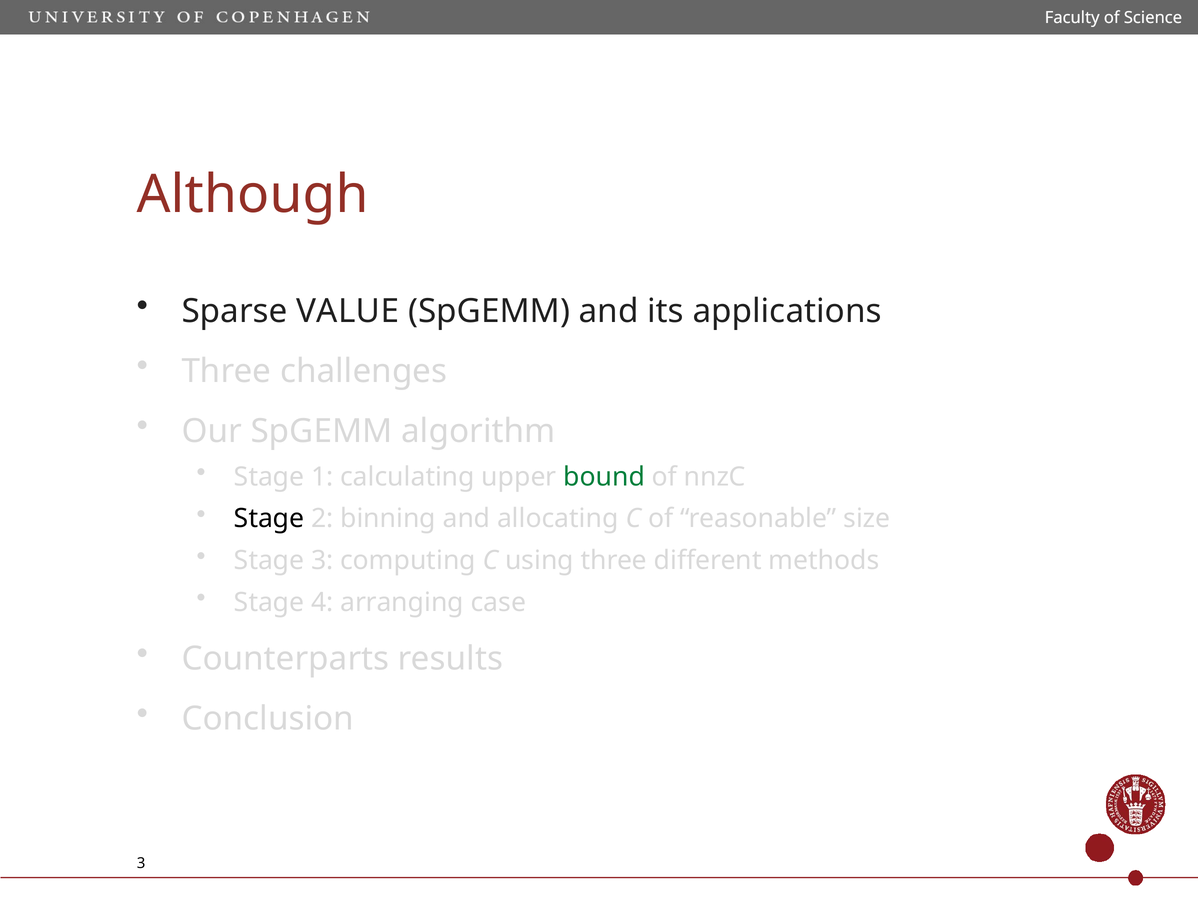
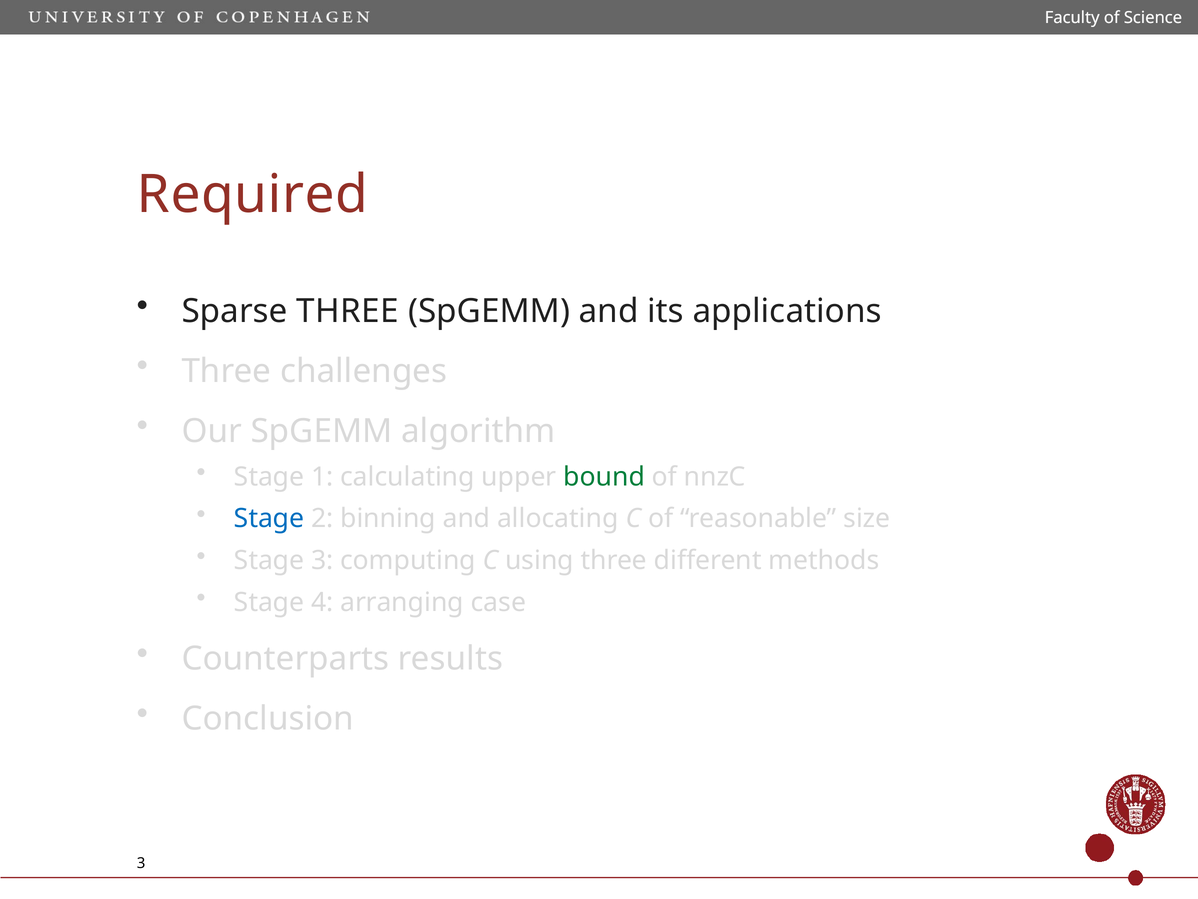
Although: Although -> Required (252, 194)
Sparse VALUE: VALUE -> THREE (348, 311)
Stage colour: black -> blue (269, 518)
